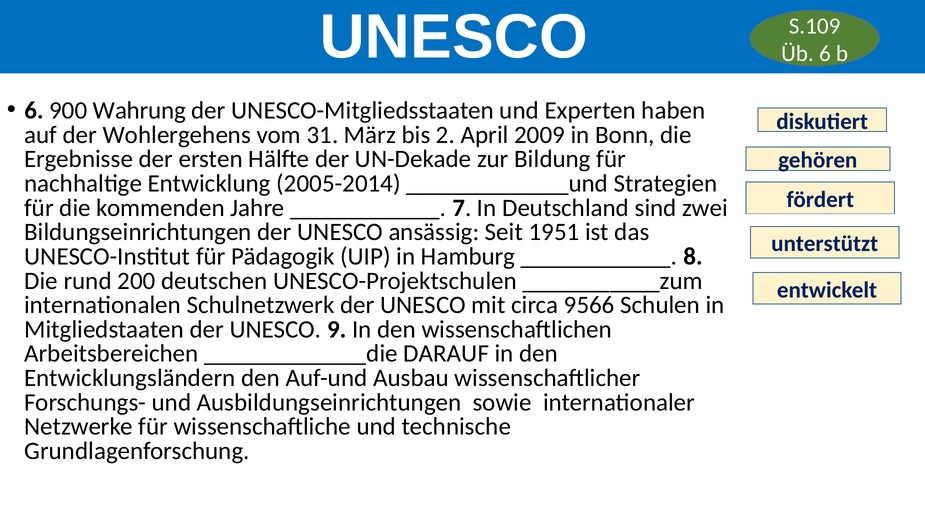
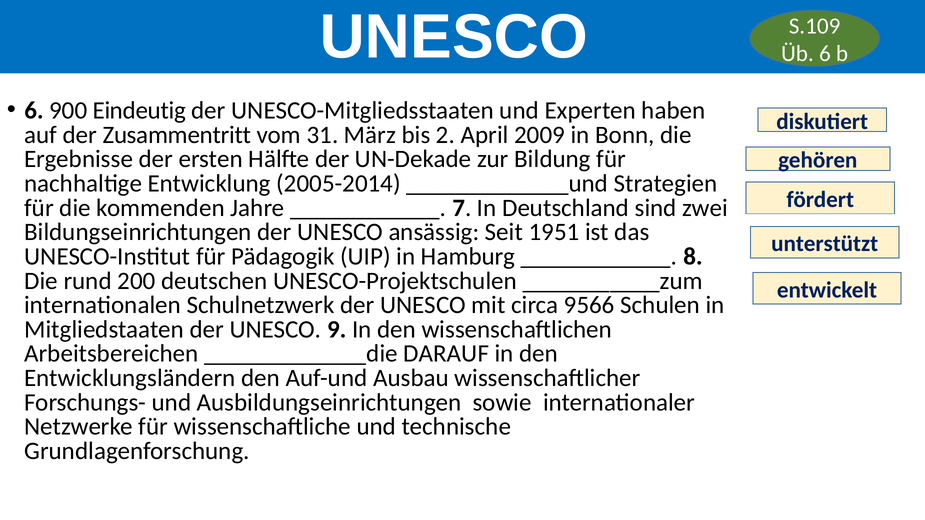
Wahrung: Wahrung -> Eindeutig (139, 111)
Wohlergehens: Wohlergehens -> Zusammentritt (177, 135)
